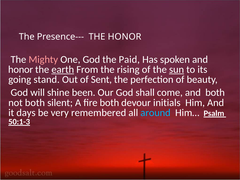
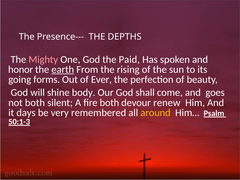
THE HONOR: HONOR -> DEPTHS (125, 37)
sun underline: present -> none (177, 69)
stand: stand -> forms (47, 80)
Sent: Sent -> Ever (101, 80)
been: been -> body (84, 93)
and both: both -> goes (215, 93)
initials: initials -> renew (167, 103)
around colour: light blue -> yellow (156, 113)
